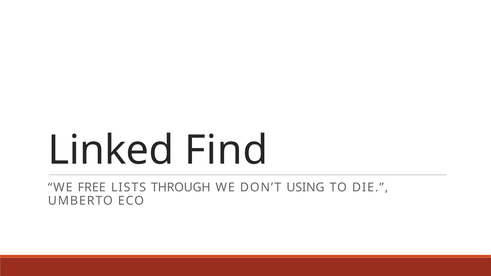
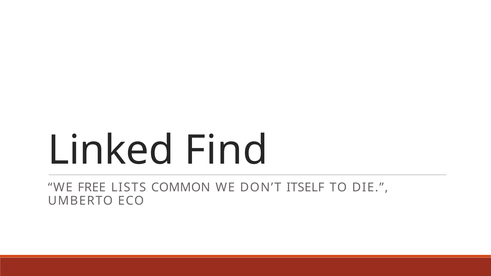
THROUGH: THROUGH -> COMMON (181, 188)
USING: USING -> ITSELF (305, 188)
